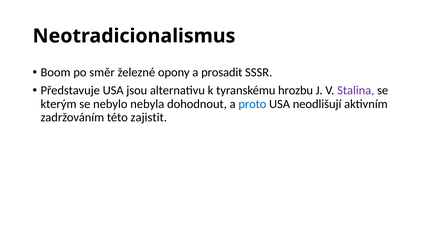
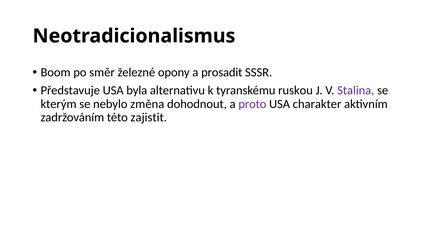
jsou: jsou -> byla (137, 90)
hrozbu: hrozbu -> ruskou (296, 90)
nebyla: nebyla -> změna (147, 104)
proto colour: blue -> purple (252, 104)
neodlišují: neodlišují -> charakter (317, 104)
